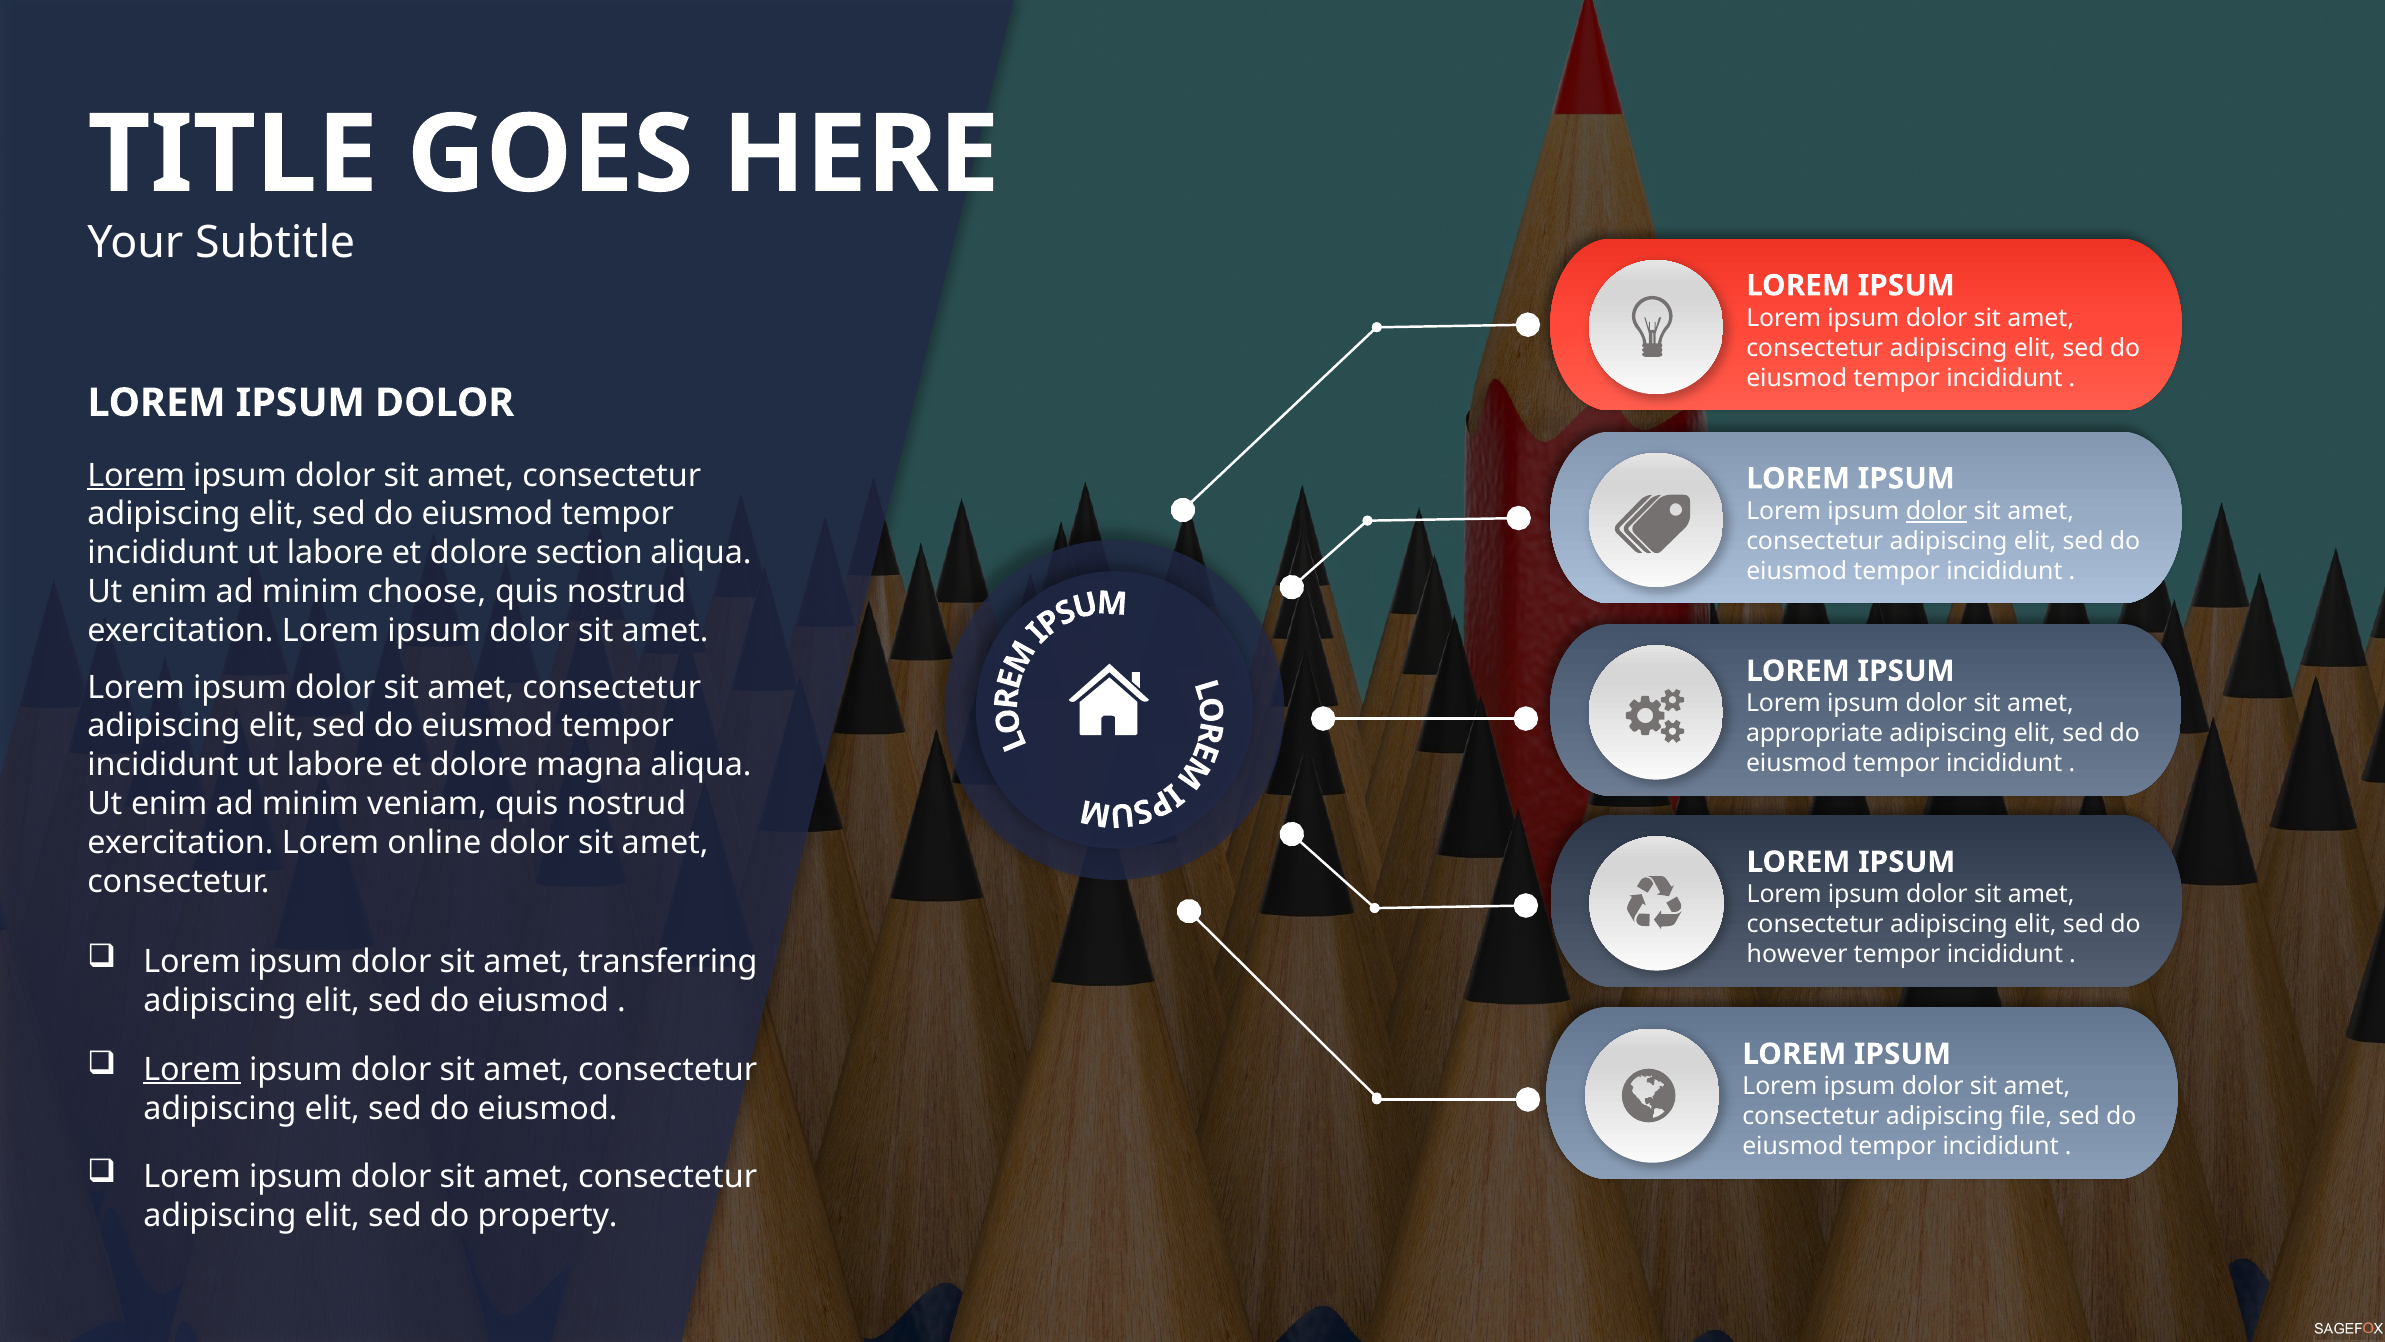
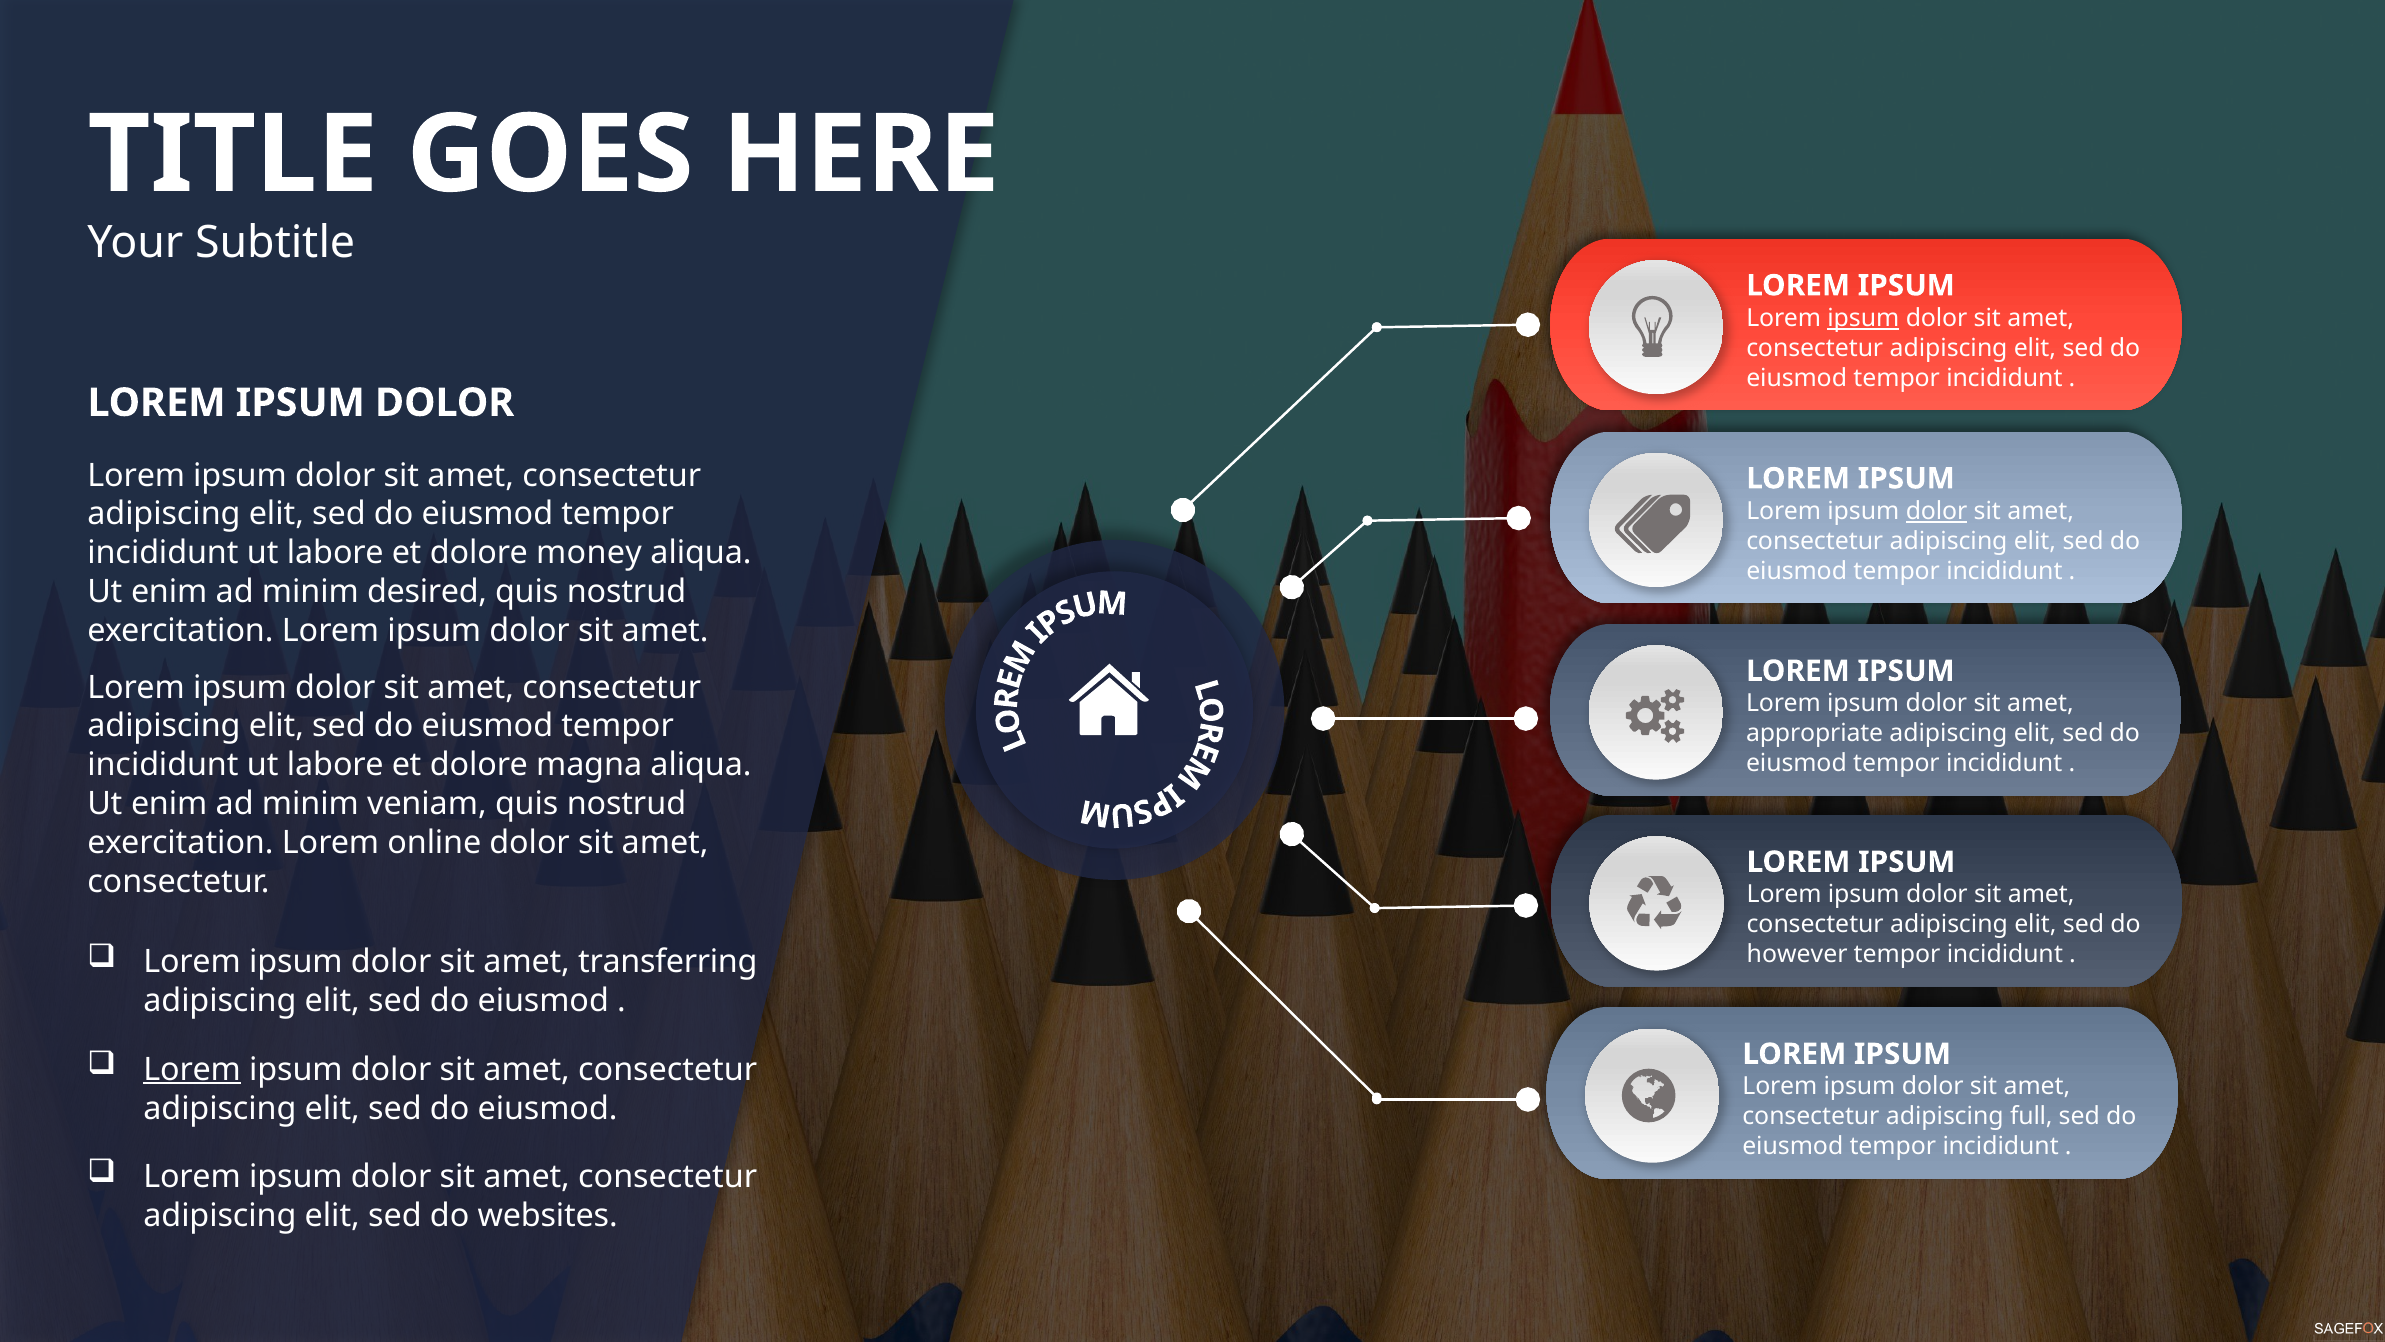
ipsum underline: none -> present (1863, 318)
Lorem underline: present -> none (136, 475)
section: section -> money (589, 553)
choose: choose -> desired (427, 592)
file: file -> full (2031, 1116)
property: property -> websites (548, 1215)
